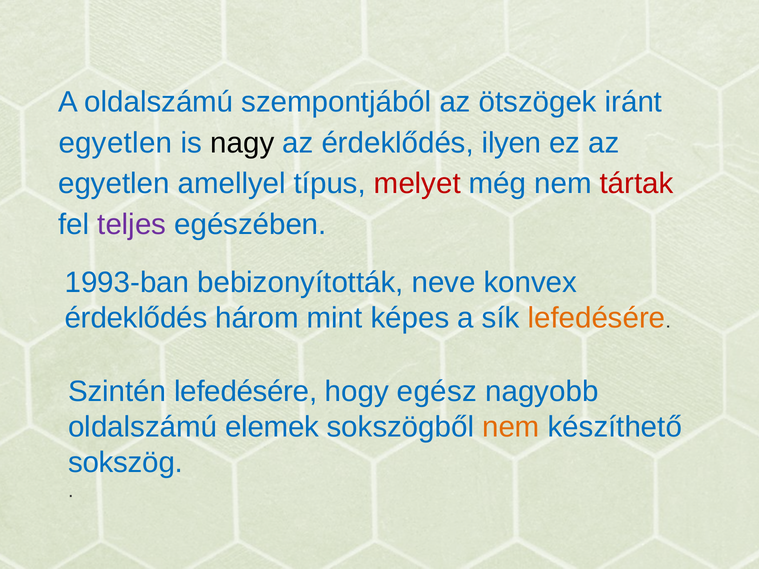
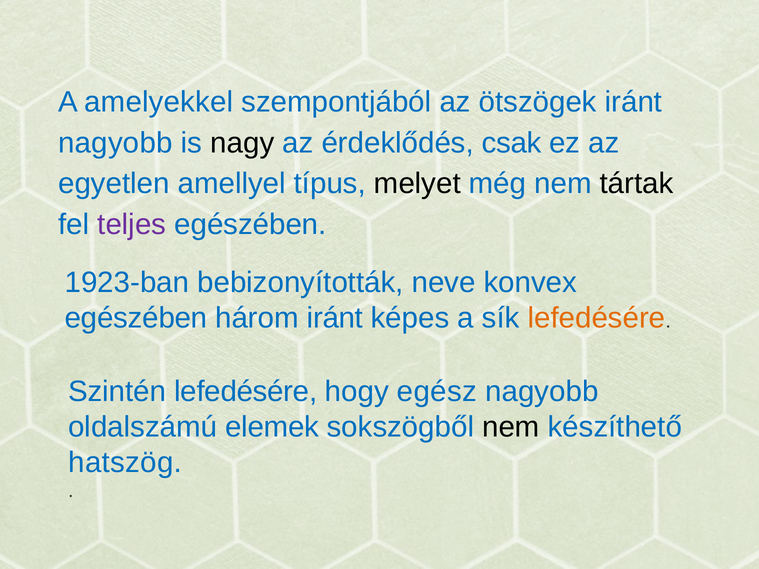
A oldalszámú: oldalszámú -> amelyekkel (159, 102)
egyetlen: egyetlen -> nagyobb (115, 143)
ilyen: ilyen -> csak (512, 143)
melyet colour: red -> black (417, 184)
tártak colour: red -> black (637, 184)
1993-ban: 1993-ban -> 1923-ban (127, 283)
érdeklődés: érdeklődés -> egészében (136, 318)
három mint: mint -> iránt (335, 318)
nem colour: orange -> black (511, 427)
sokszög: sokszög -> hatszög (125, 463)
